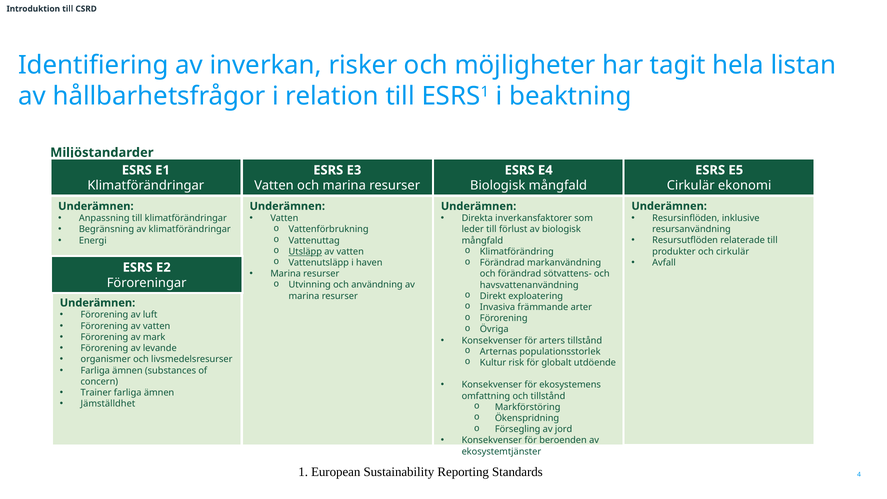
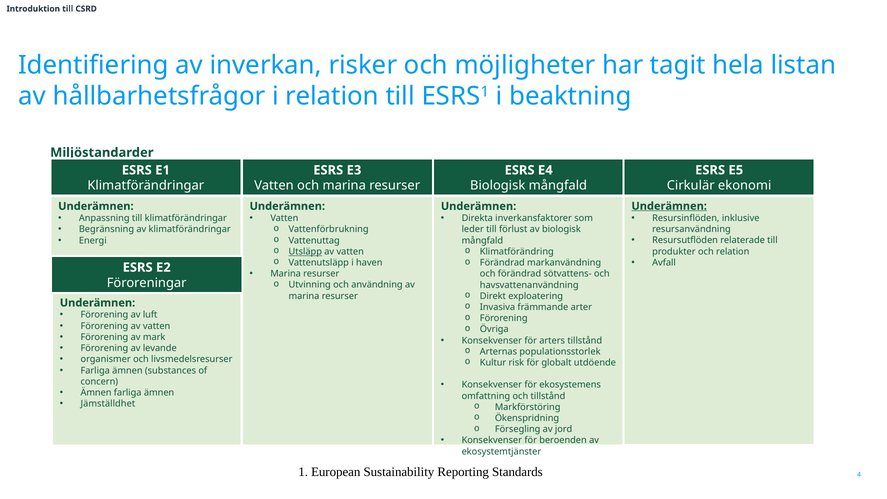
Underämnen underline: none -> present (669, 206)
och cirkulär: cirkulär -> relation (733, 251)
Trainer: Trainer -> Ämnen (96, 393)
